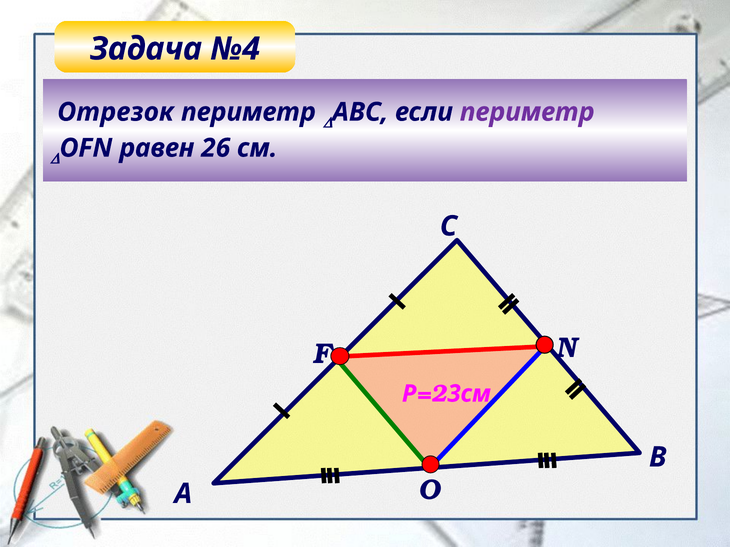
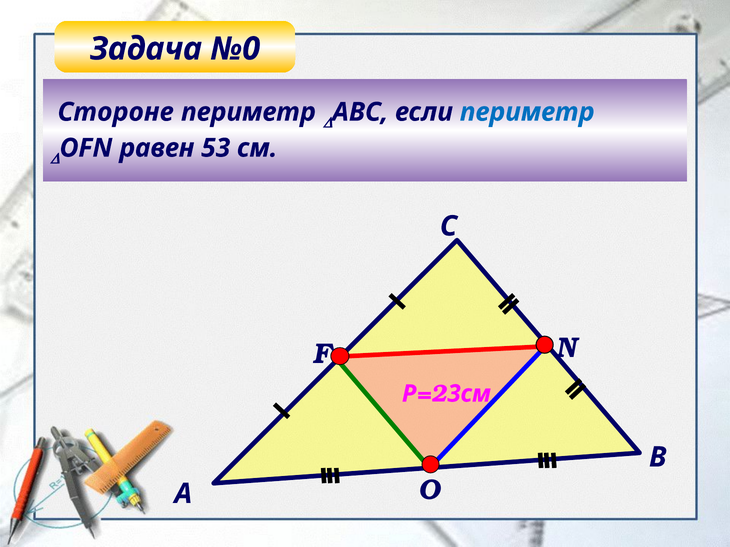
№4: №4 -> №0 (235, 49)
Отрезок: Отрезок -> Стороне (116, 112)
периметр colour: purple -> blue (527, 112)
26: 26 -> 53 (216, 148)
